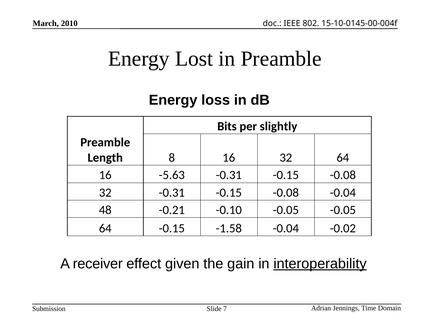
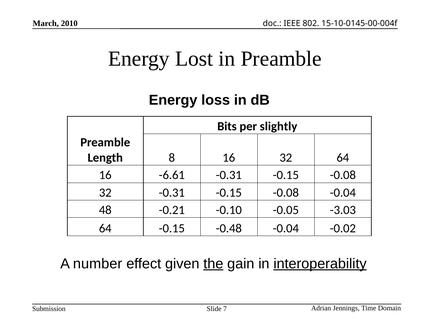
-5.63: -5.63 -> -6.61 (172, 175)
-0.05 -0.05: -0.05 -> -3.03 (343, 210)
-1.58: -1.58 -> -0.48 (229, 229)
receiver: receiver -> number (98, 264)
the underline: none -> present (213, 264)
